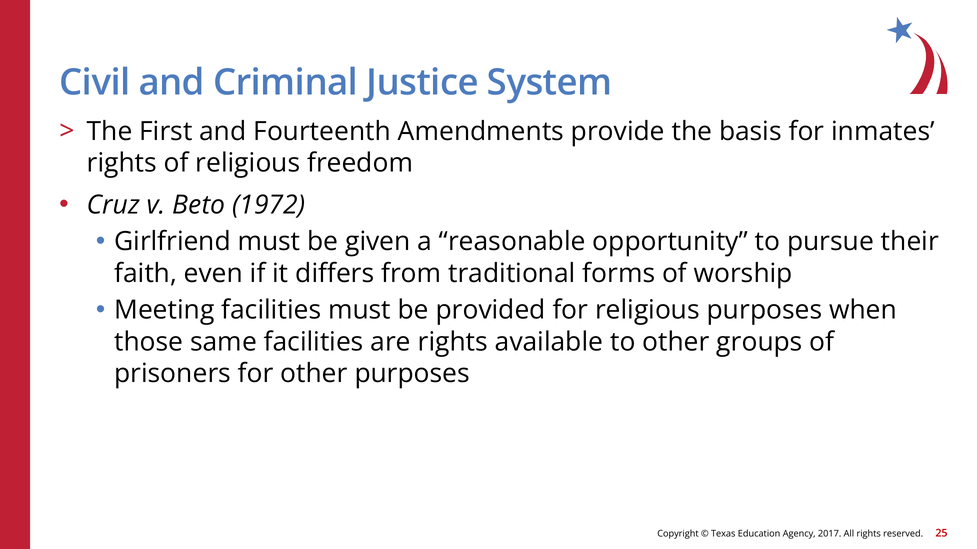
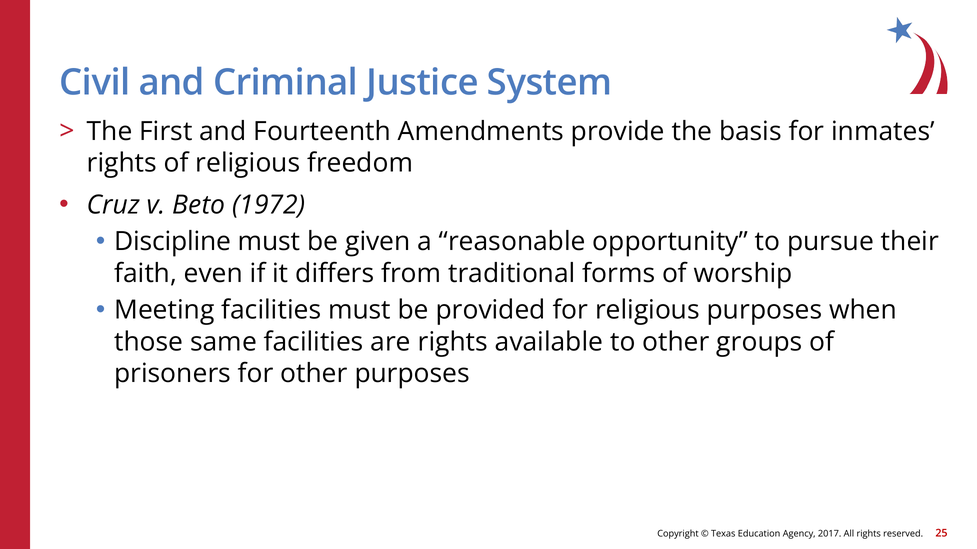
Girlfriend: Girlfriend -> Discipline (173, 242)
